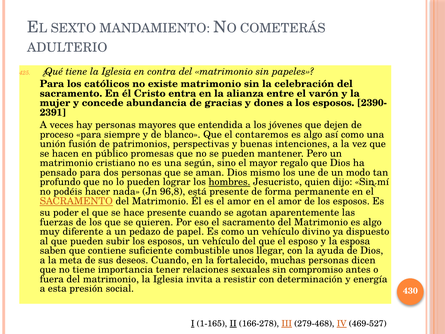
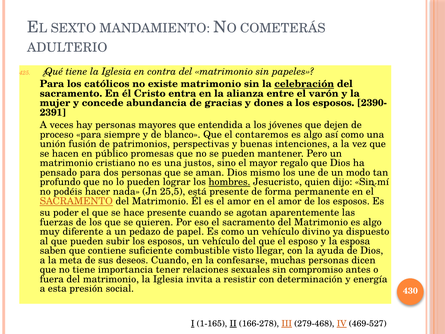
celebración underline: none -> present (304, 84)
según: según -> justos (199, 163)
96,8: 96,8 -> 25,5 (173, 191)
unos: unos -> visto (243, 250)
fortalecido: fortalecido -> confesarse (242, 260)
